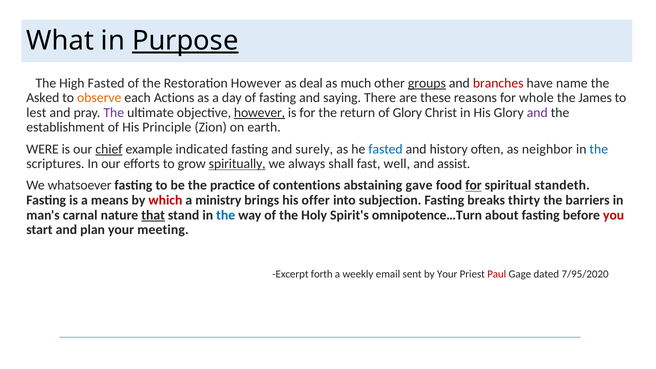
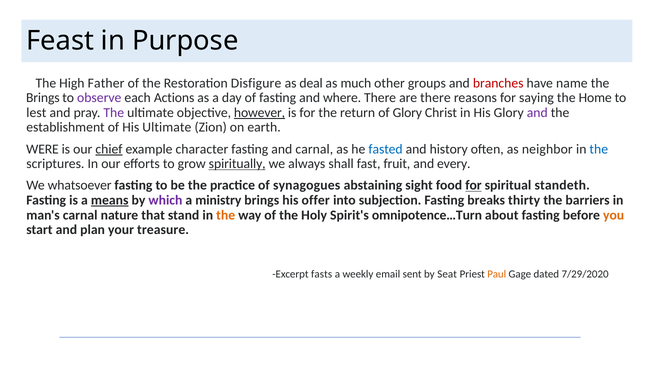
What: What -> Feast (60, 41)
Purpose underline: present -> none (185, 41)
High Fasted: Fasted -> Father (106, 83)
Restoration However: However -> Disfigure (256, 83)
groups underline: present -> none (427, 83)
Asked: Asked -> Brings (43, 98)
observe colour: orange -> purple (99, 98)
saying: saying -> where (342, 98)
are these: these -> there (435, 98)
whole: whole -> saying (536, 98)
James: James -> Home (595, 98)
His Principle: Principle -> Ultimate (167, 127)
indicated: indicated -> character (202, 149)
and surely: surely -> carnal (314, 149)
well: well -> fruit (397, 164)
assist: assist -> every (454, 164)
contentions: contentions -> synagogues (307, 185)
gave: gave -> sight (419, 185)
means underline: none -> present (110, 200)
which colour: red -> purple (165, 200)
that underline: present -> none (153, 215)
the colour: blue -> orange (226, 215)
you colour: red -> orange (614, 215)
meeting: meeting -> treasure (163, 230)
forth: forth -> fasts (322, 274)
by Your: Your -> Seat (447, 274)
Paul colour: red -> orange (497, 274)
7/95/2020: 7/95/2020 -> 7/29/2020 (585, 274)
